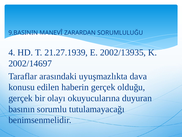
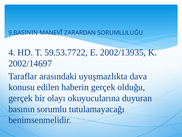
21.27.1939: 21.27.1939 -> 59.53.7722 (66, 52)
